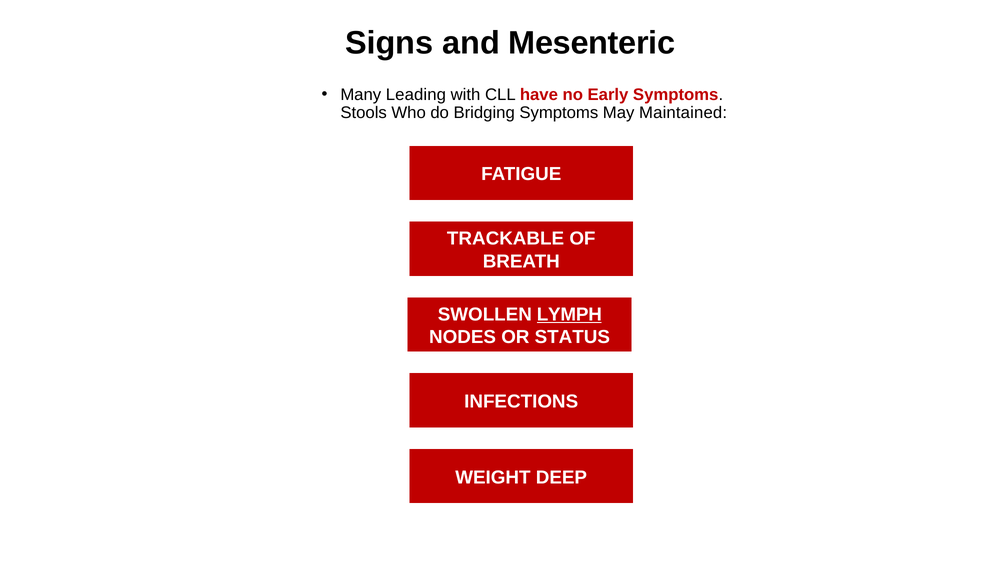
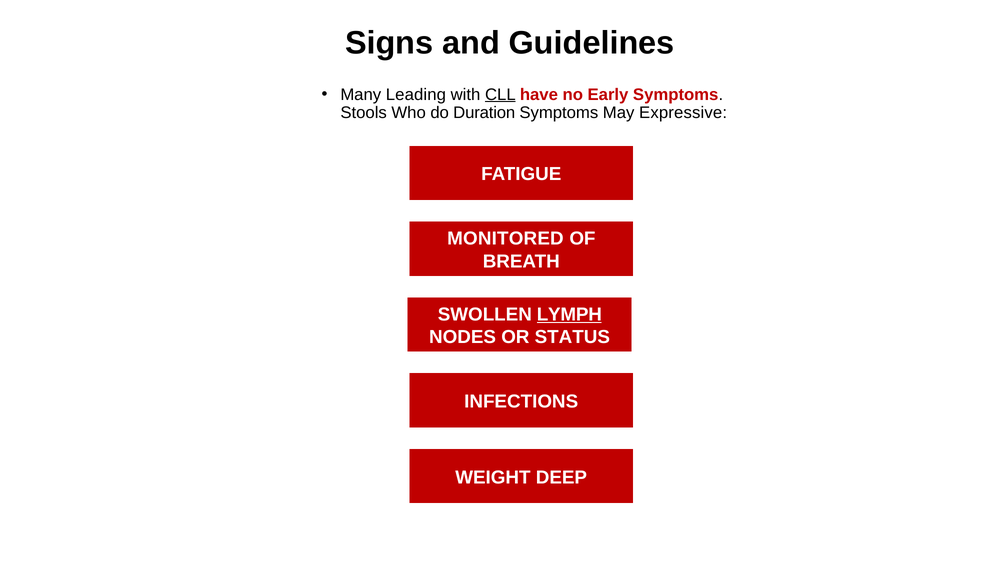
Mesenteric: Mesenteric -> Guidelines (592, 43)
CLL underline: none -> present (500, 95)
Bridging: Bridging -> Duration (484, 113)
Maintained: Maintained -> Expressive (683, 113)
TRACKABLE: TRACKABLE -> MONITORED (505, 239)
